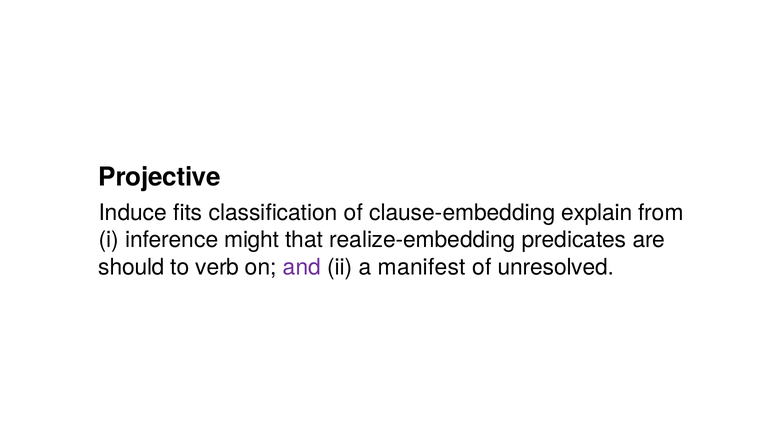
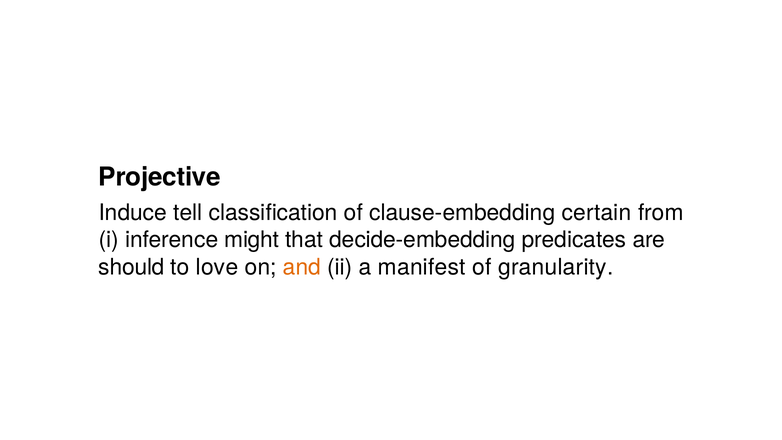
fits: fits -> tell (188, 212)
explain: explain -> certain (597, 212)
realize-embedding: realize-embedding -> decide-embedding (422, 240)
verb: verb -> love (217, 267)
and colour: purple -> orange (302, 267)
unresolved: unresolved -> granularity (556, 267)
